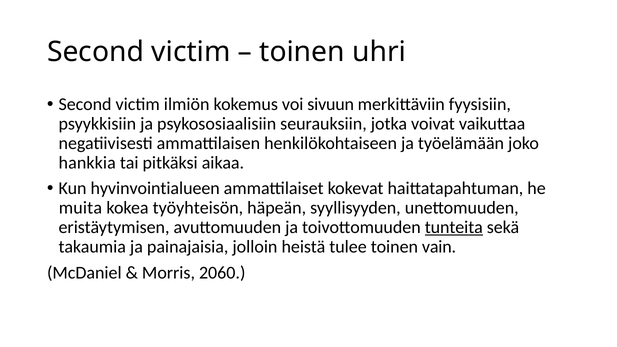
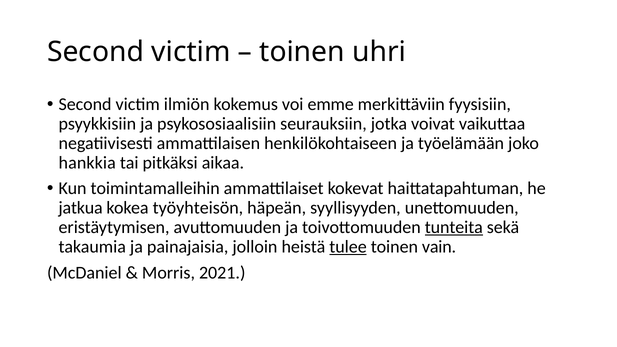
sivuun: sivuun -> emme (331, 104)
hyvinvointialueen: hyvinvointialueen -> toimintamalleihin (155, 189)
muita: muita -> jatkua (81, 208)
tulee underline: none -> present (348, 247)
2060: 2060 -> 2021 (222, 273)
